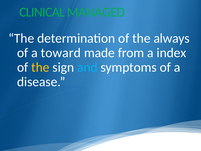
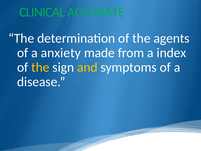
MANAGED: MANAGED -> ACCURATE (96, 12)
always: always -> agents (172, 38)
toward: toward -> anxiety (61, 53)
and colour: light blue -> yellow (87, 67)
